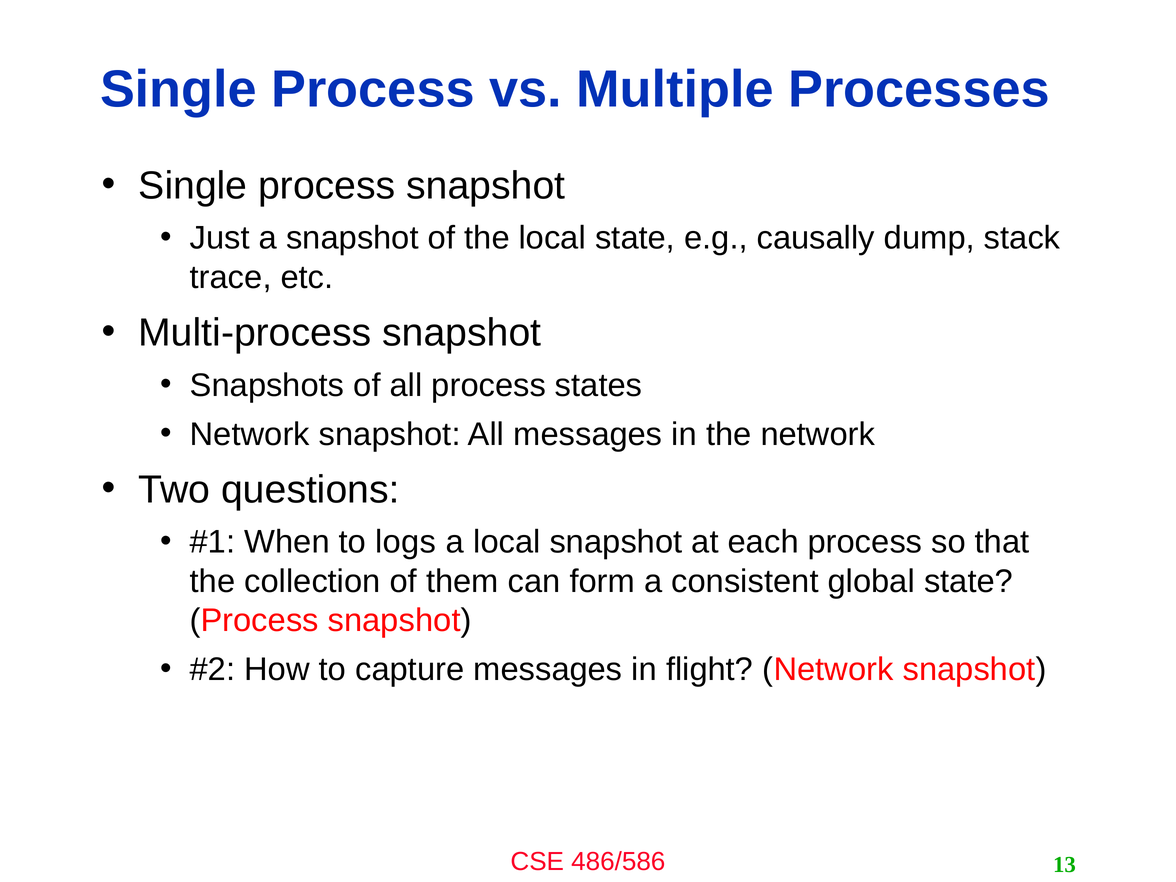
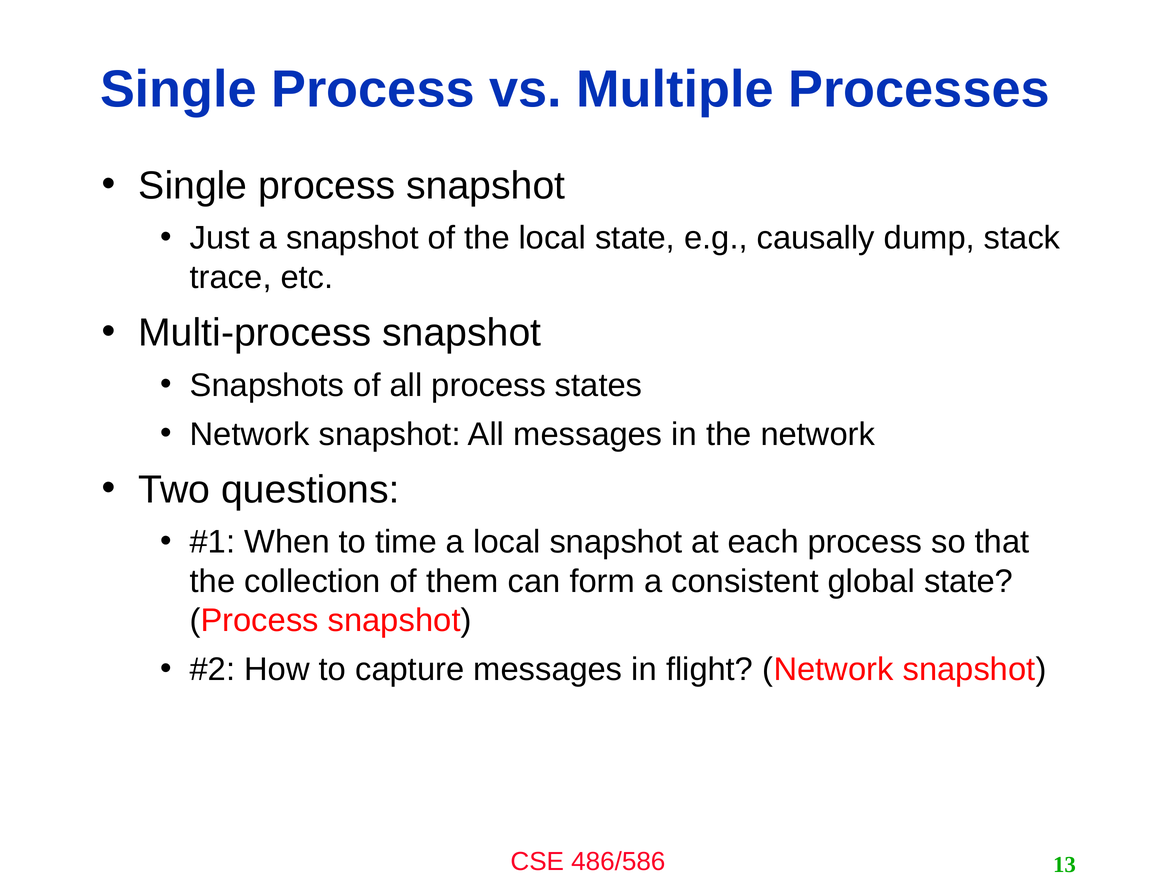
logs: logs -> time (406, 542)
